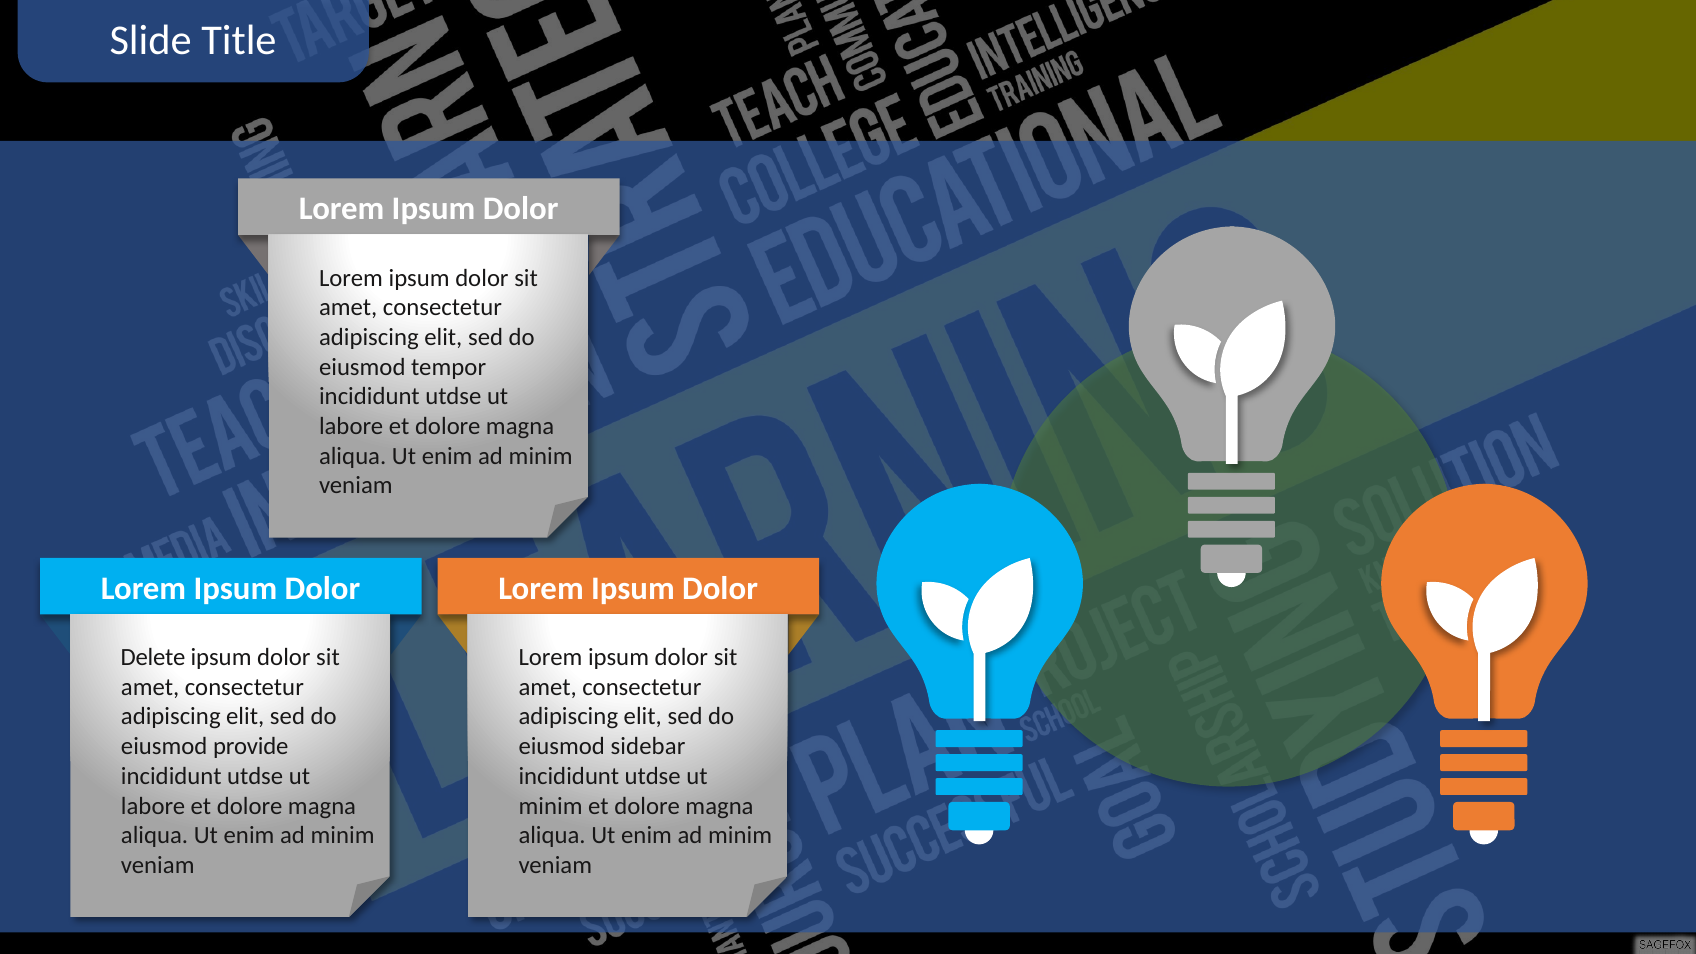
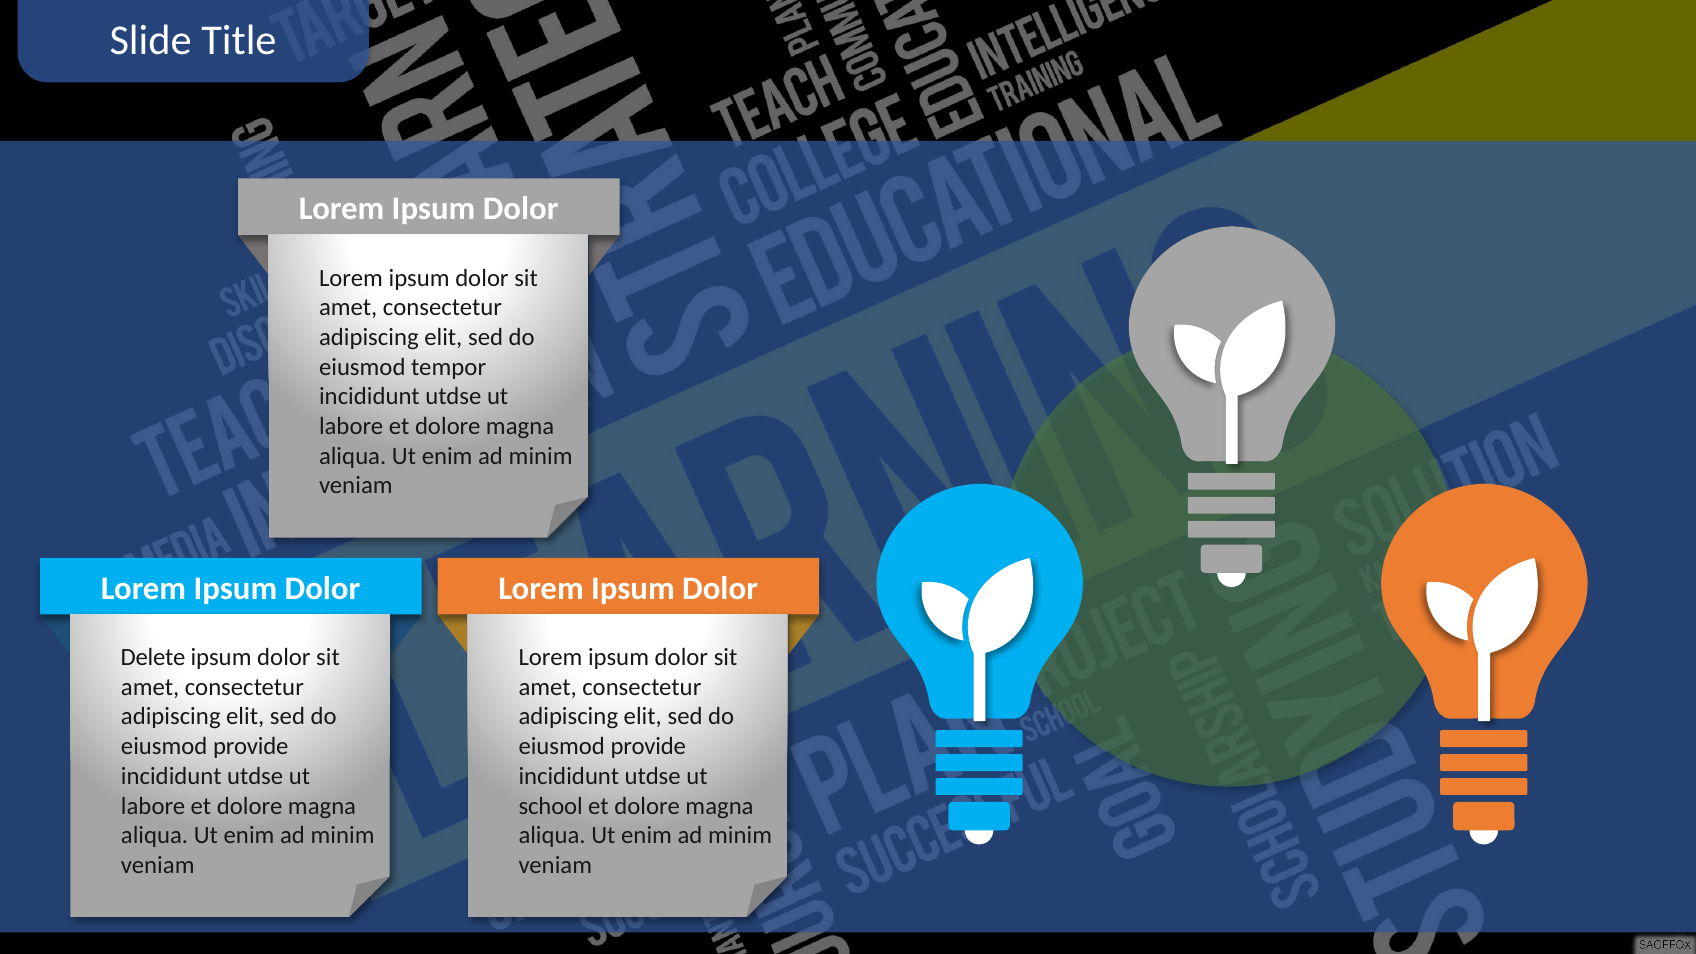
sidebar: sidebar -> provide (648, 746)
minim: minim -> school (551, 806)
